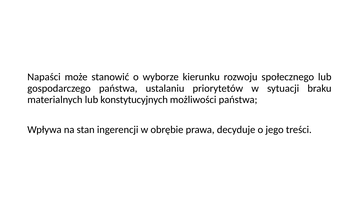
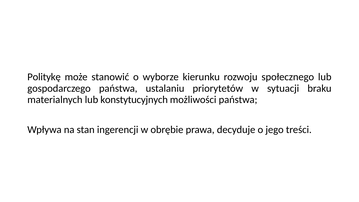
Napaści: Napaści -> Politykę (44, 77)
